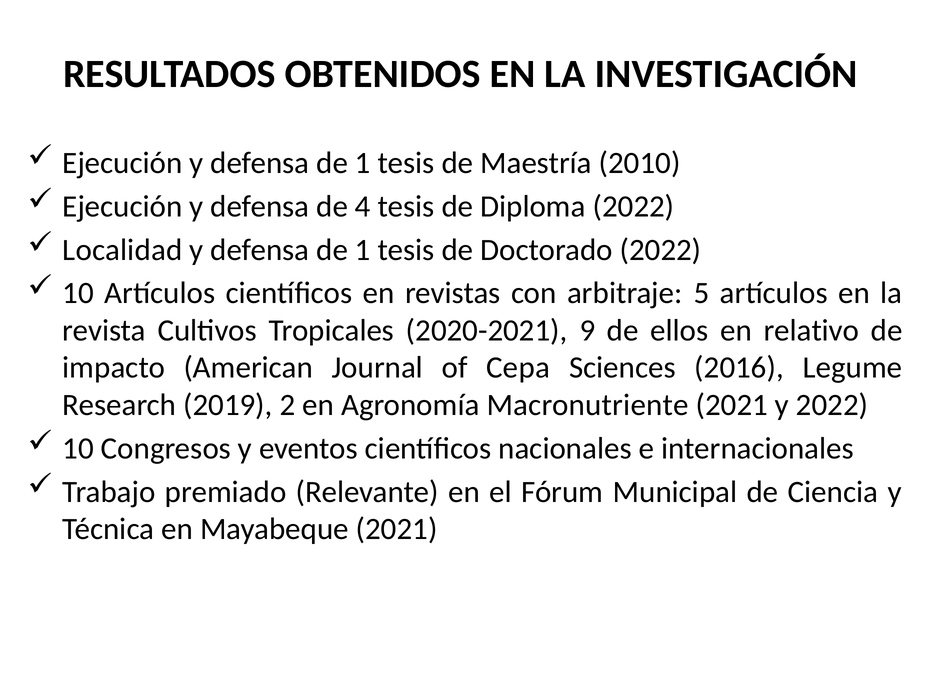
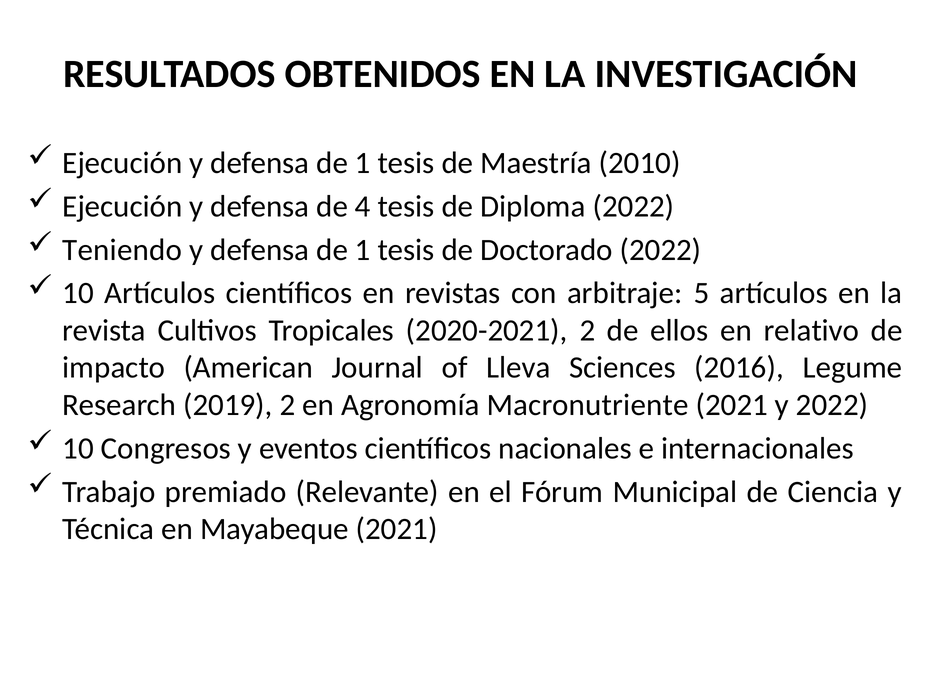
Localidad: Localidad -> Teniendo (122, 250)
2020-2021 9: 9 -> 2 (587, 330)
Cepa: Cepa -> Lleva (518, 367)
